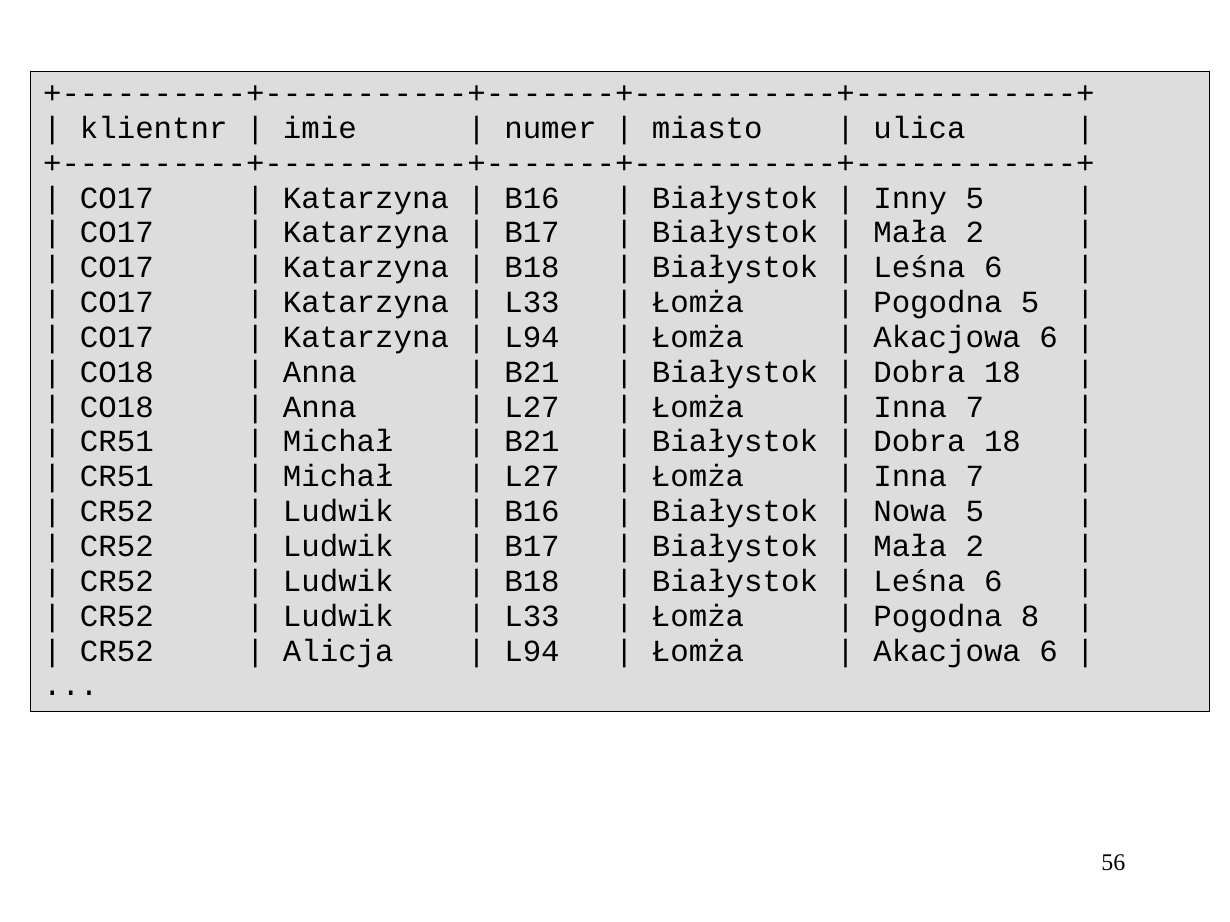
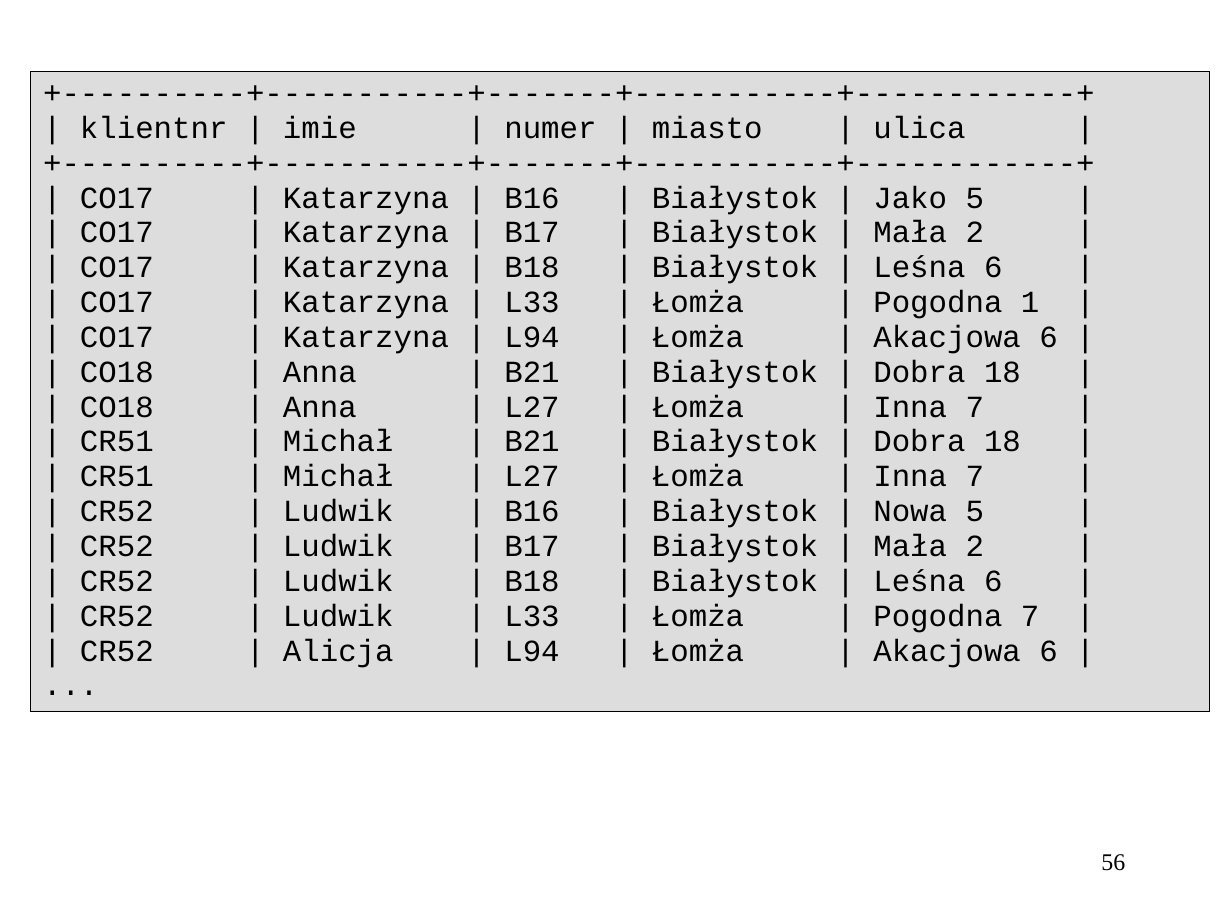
Inny: Inny -> Jako (910, 198)
Pogodna 5: 5 -> 1 (1030, 303)
Pogodna 8: 8 -> 7 (1030, 616)
